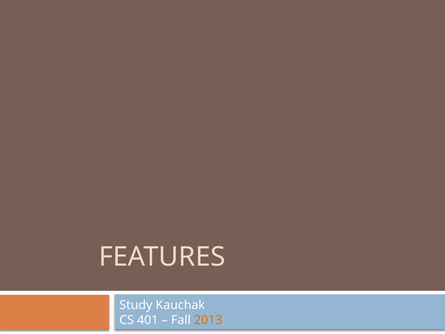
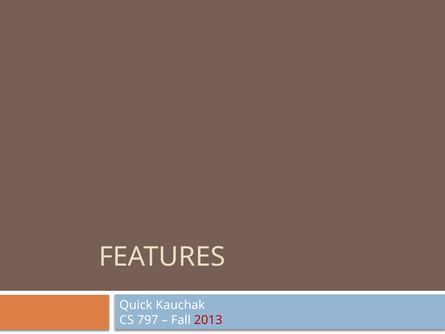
Study: Study -> Quick (136, 305)
401: 401 -> 797 (148, 320)
2013 colour: orange -> red (208, 320)
